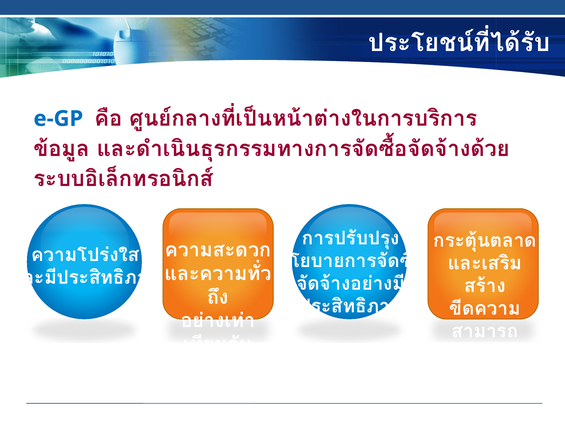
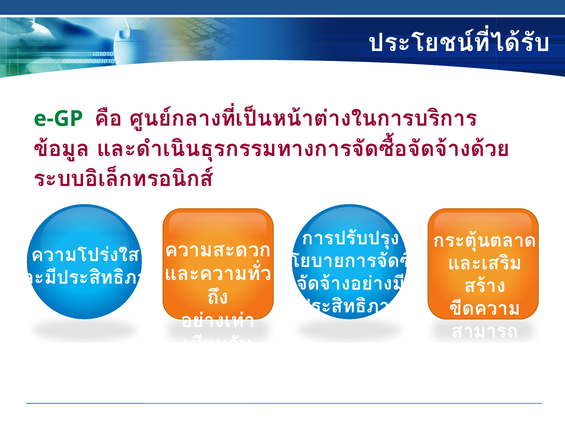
e-GP colour: blue -> green (58, 119)
